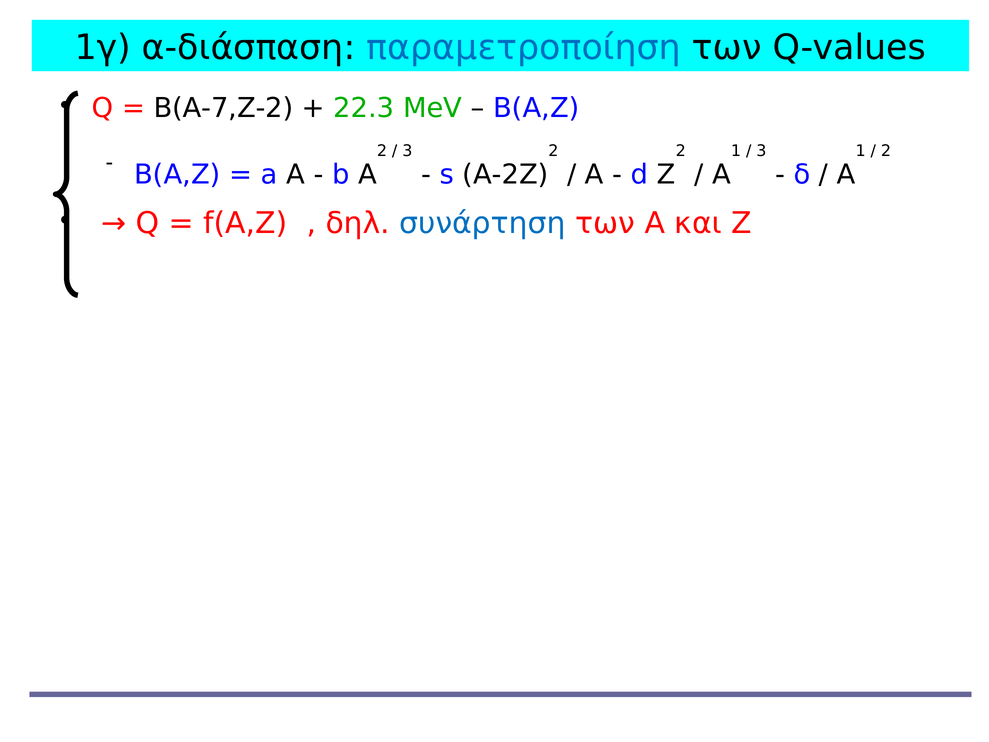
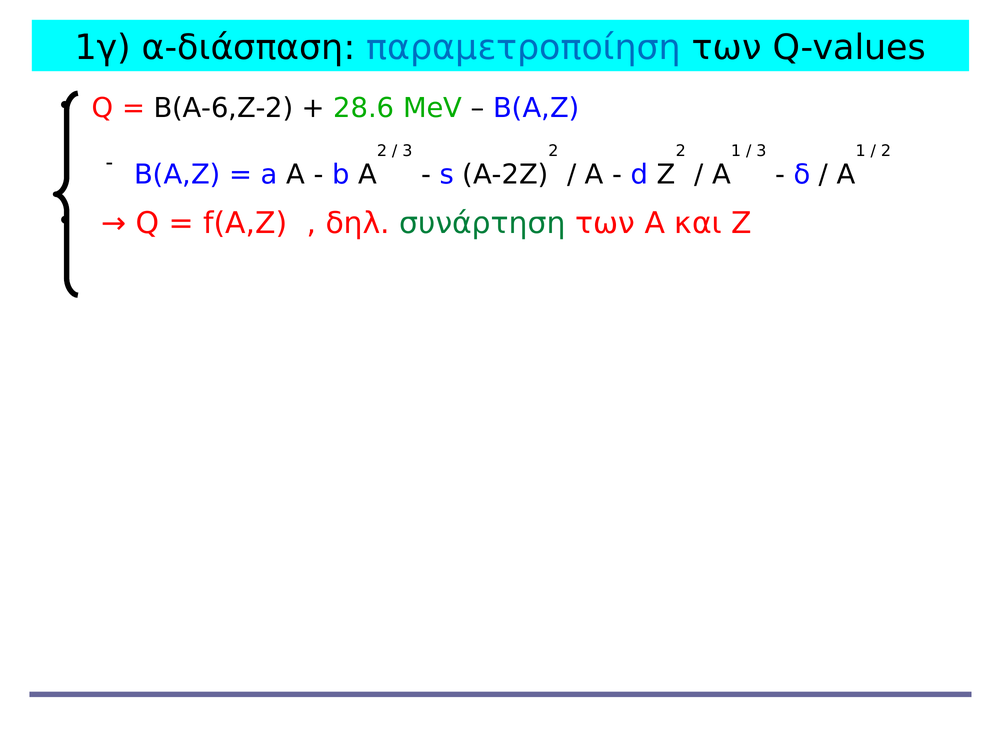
B(A-7,Z-2: B(A-7,Z-2 -> B(A-6,Z-2 (223, 108)
22.3: 22.3 -> 28.6 (364, 108)
συνάρτηση colour: blue -> green (483, 223)
